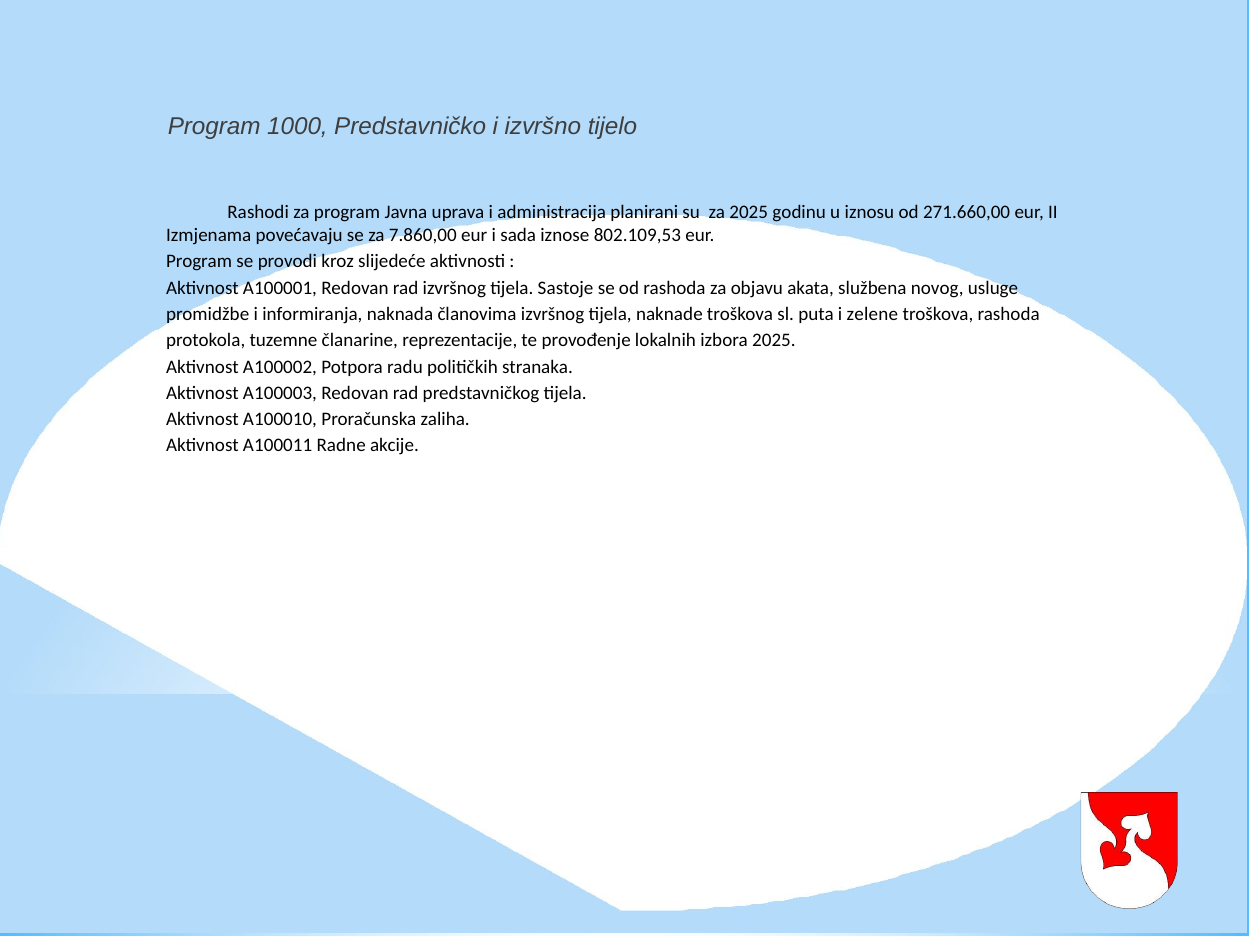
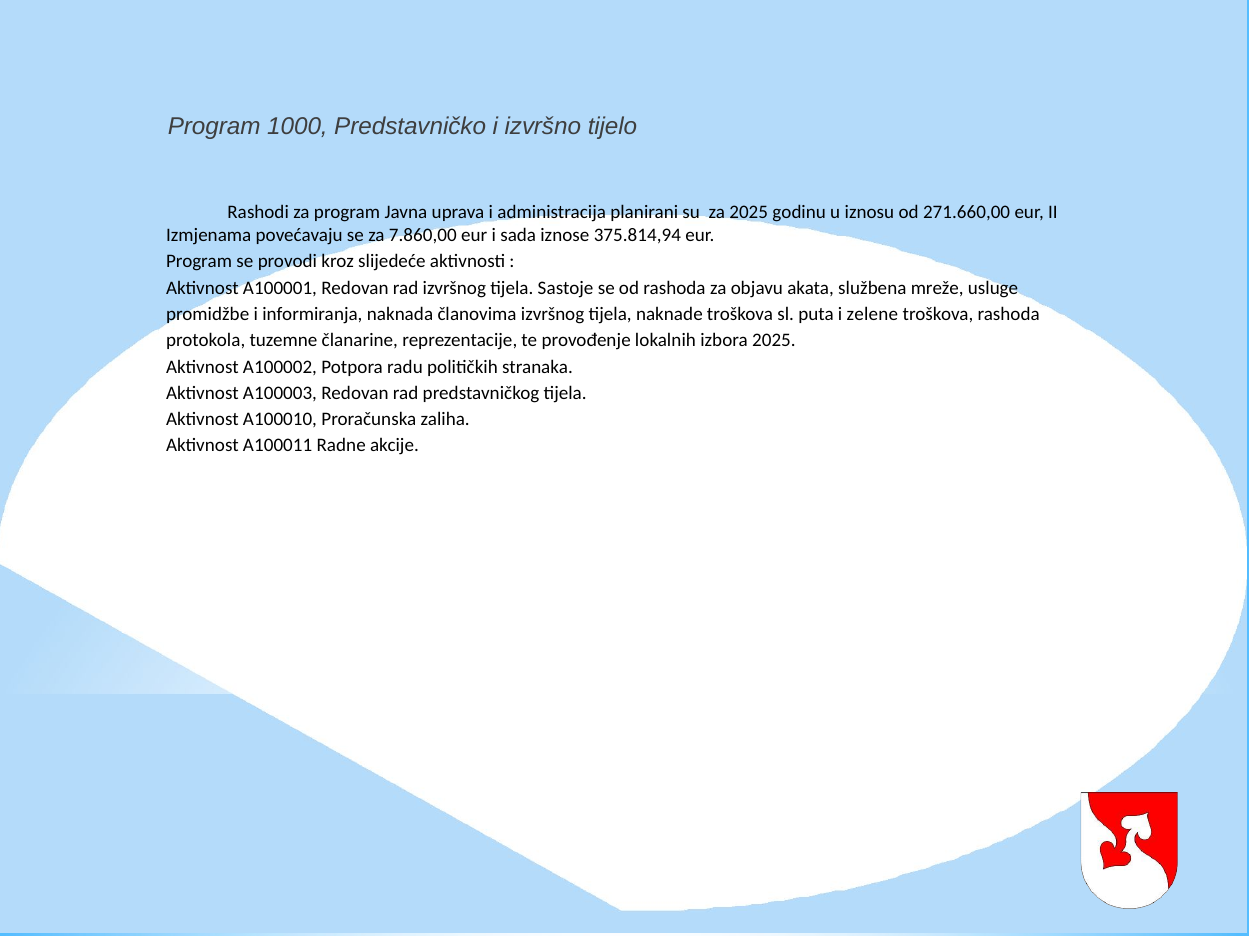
802.109,53: 802.109,53 -> 375.814,94 (637, 236)
novog: novog -> mreže (937, 288)
